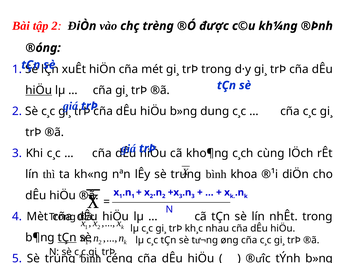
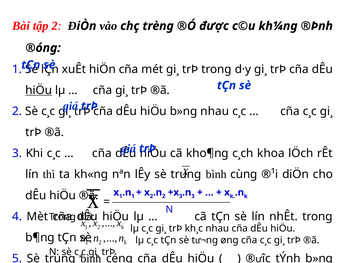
b»ng dung: dung -> nhau (215, 111)
cùng: cùng -> khoa (271, 153)
khoa: khoa -> cùng (244, 175)
tÇn underline: present -> none (67, 238)
